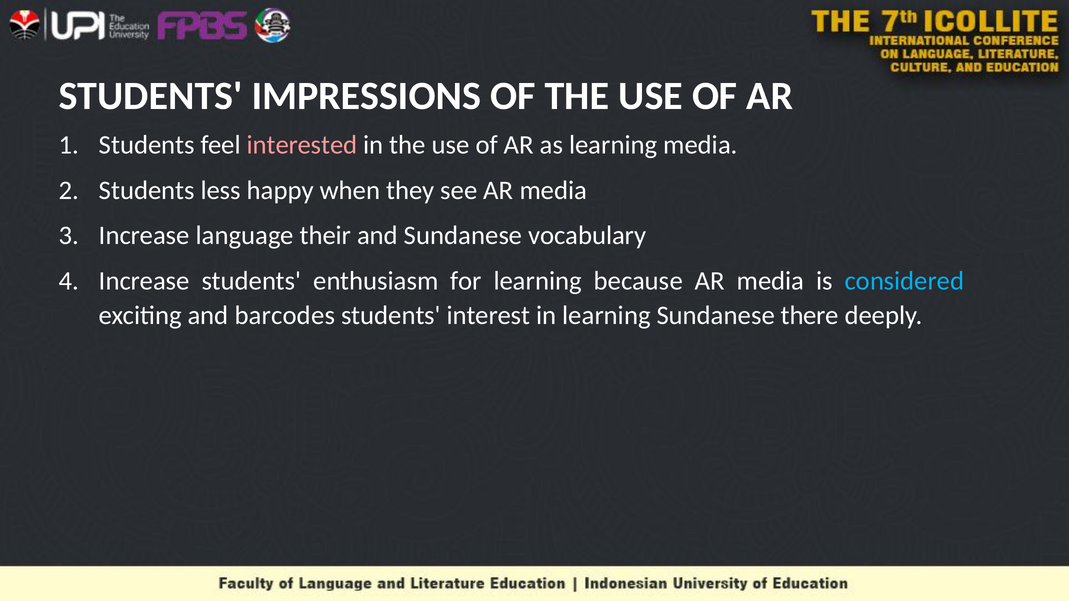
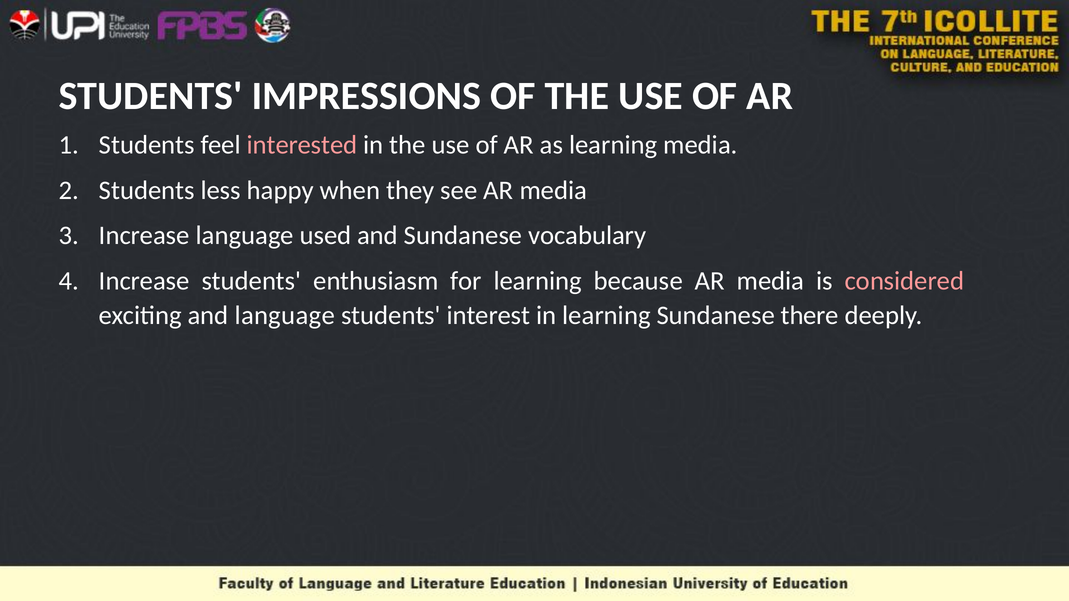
their: their -> used (326, 236)
considered colour: light blue -> pink (904, 281)
and barcodes: barcodes -> language (285, 316)
